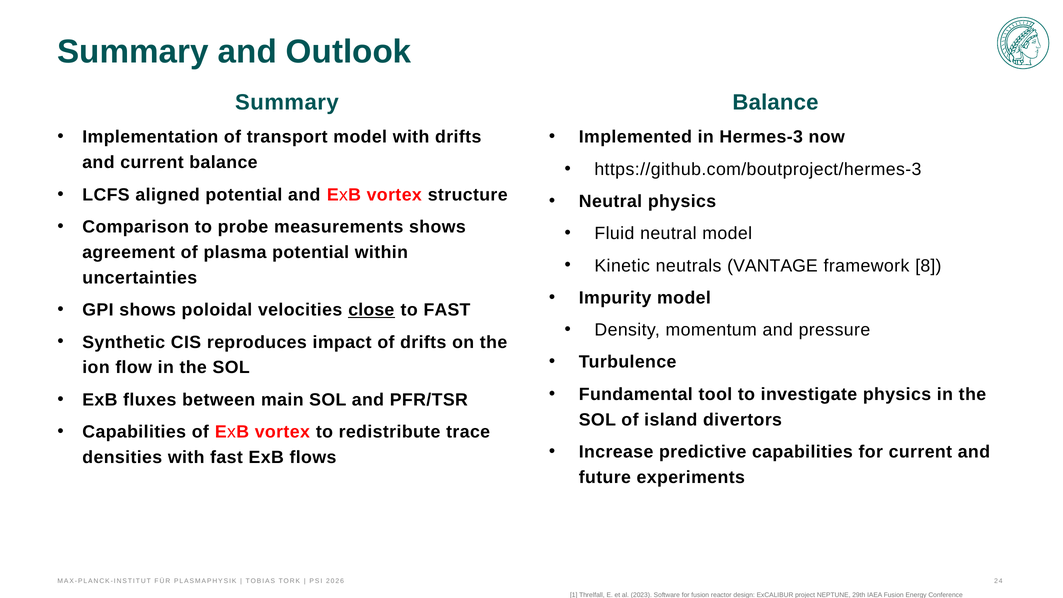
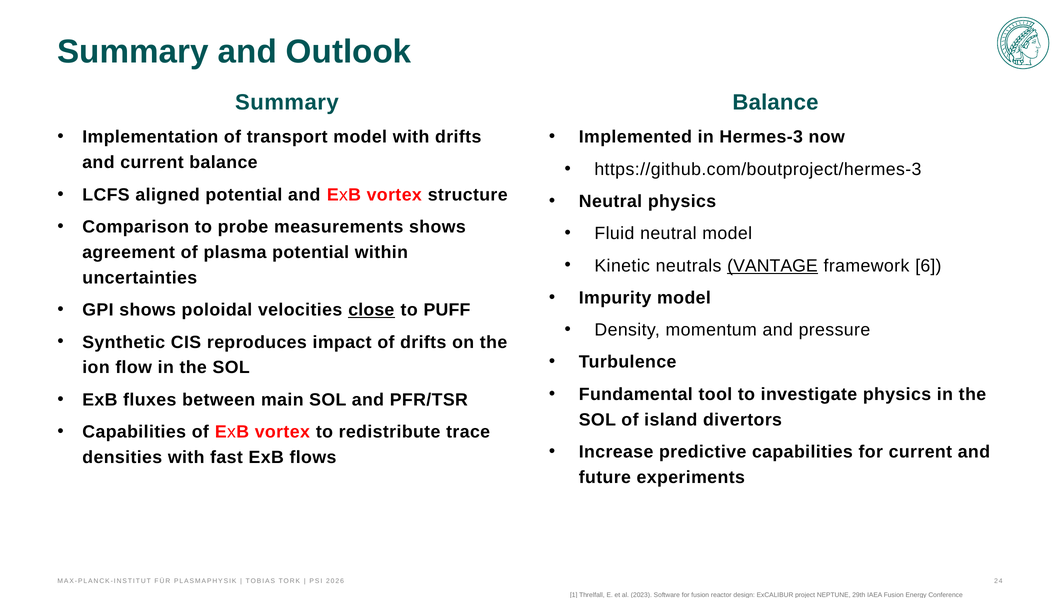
VANTAGE underline: none -> present (773, 266)
8: 8 -> 6 (928, 266)
to FAST: FAST -> PUFF (447, 310)
